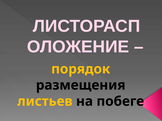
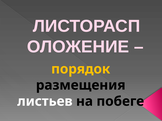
листьев colour: yellow -> white (45, 102)
